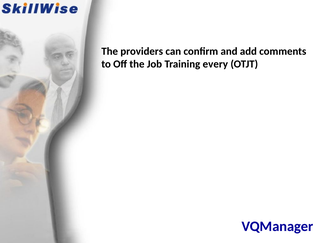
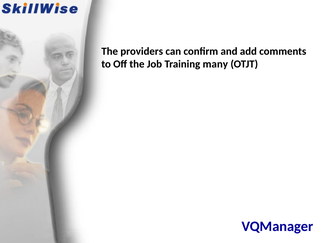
every: every -> many (215, 64)
